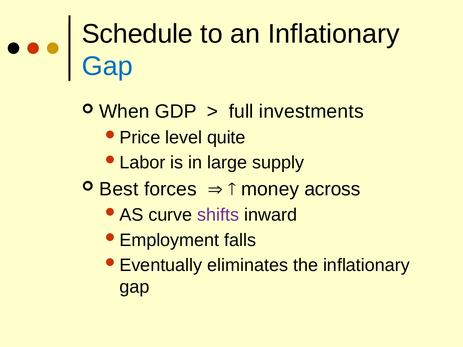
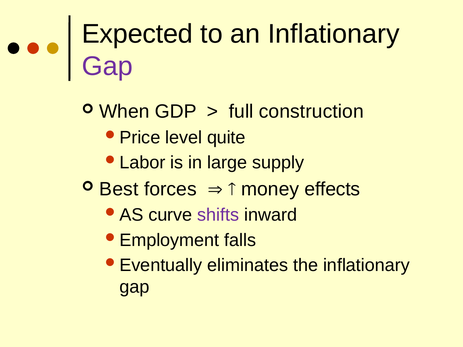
Schedule: Schedule -> Expected (137, 34)
Gap colour: blue -> purple (107, 66)
investments: investments -> construction (311, 112)
across: across -> effects (332, 189)
